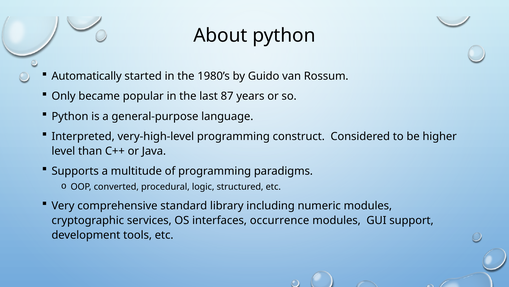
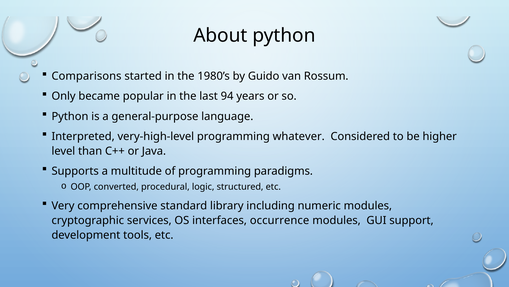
Automatically: Automatically -> Comparisons (87, 76)
87: 87 -> 94 (227, 96)
construct: construct -> whatever (299, 136)
